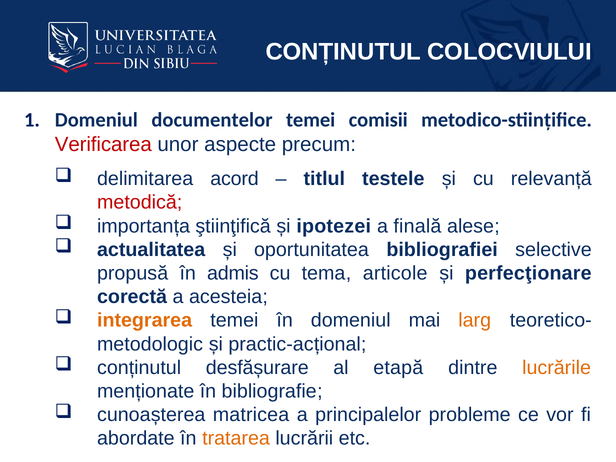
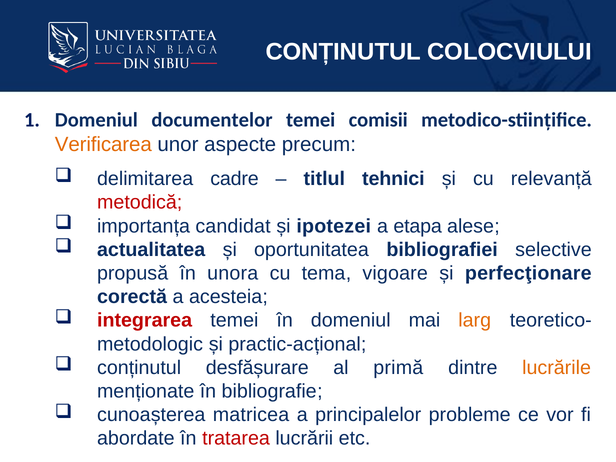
Verificarea colour: red -> orange (103, 145)
acord: acord -> cadre (235, 179)
testele: testele -> tehnici (393, 179)
ştiinţifică: ştiinţifică -> candidat (233, 226)
finală: finală -> etapa (418, 226)
admis: admis -> unora (233, 273)
articole: articole -> vigoare (395, 273)
integrarea colour: orange -> red (145, 320)
etapă: etapă -> primă (398, 368)
tratarea colour: orange -> red (236, 438)
